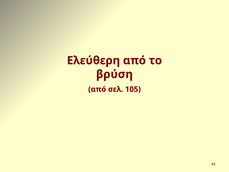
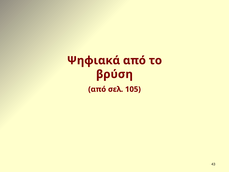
Ελεύθερη: Ελεύθερη -> Ψηφιακά (93, 60)
